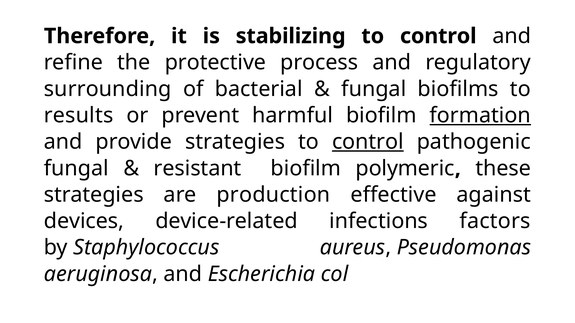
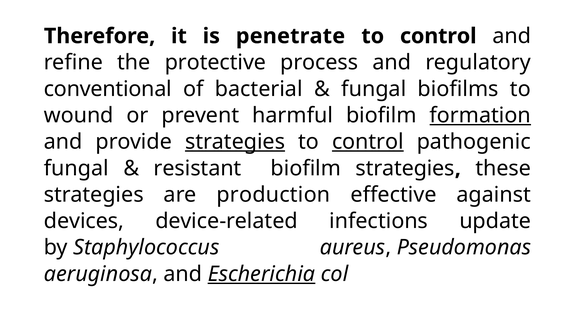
stabilizing: stabilizing -> penetrate (291, 36)
surrounding: surrounding -> conventional (108, 89)
results: results -> wound (79, 116)
strategies underline: none -> present (235, 142)
biofilm polymeric: polymeric -> strategies (405, 168)
factors: factors -> update (495, 221)
Escherichia underline: none -> present (261, 274)
